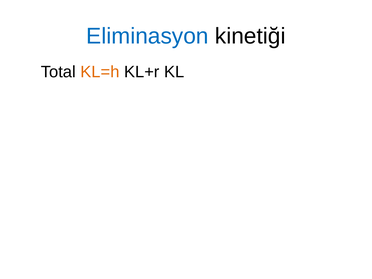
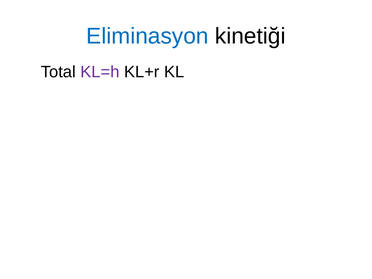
KL=h colour: orange -> purple (100, 72)
